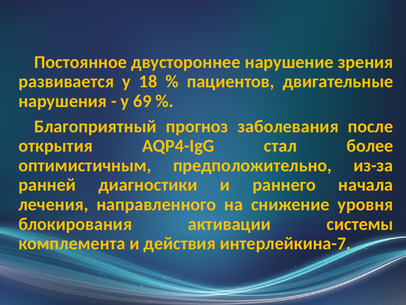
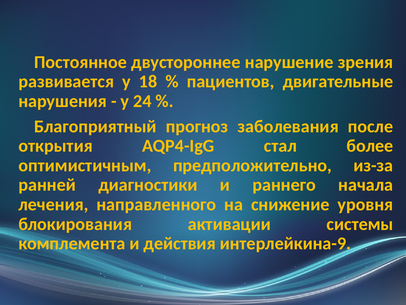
69: 69 -> 24 (142, 101)
интерлейкина-7: интерлейкина-7 -> интерлейкина-9 (285, 243)
